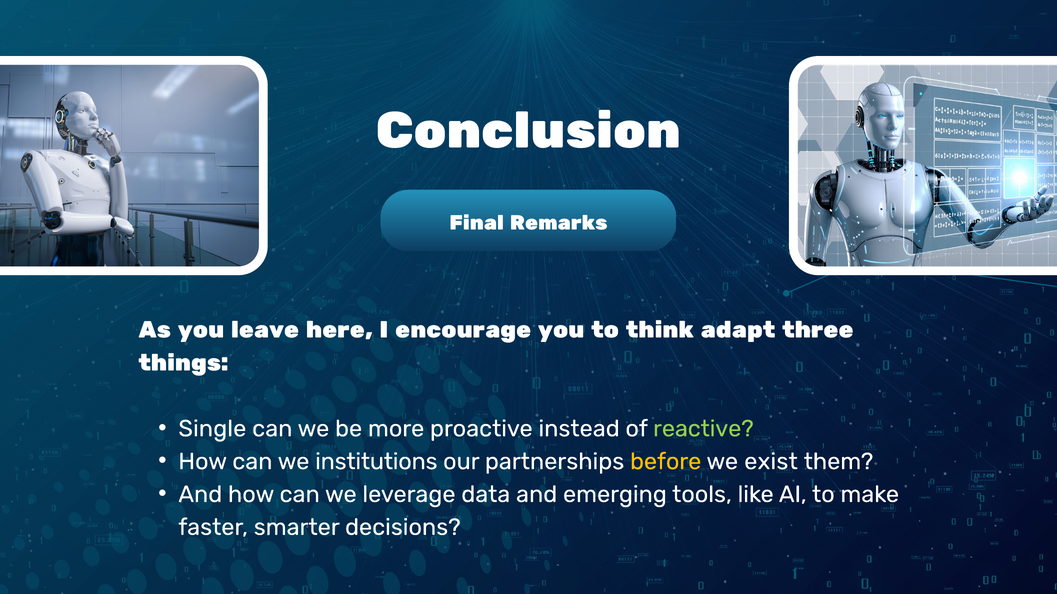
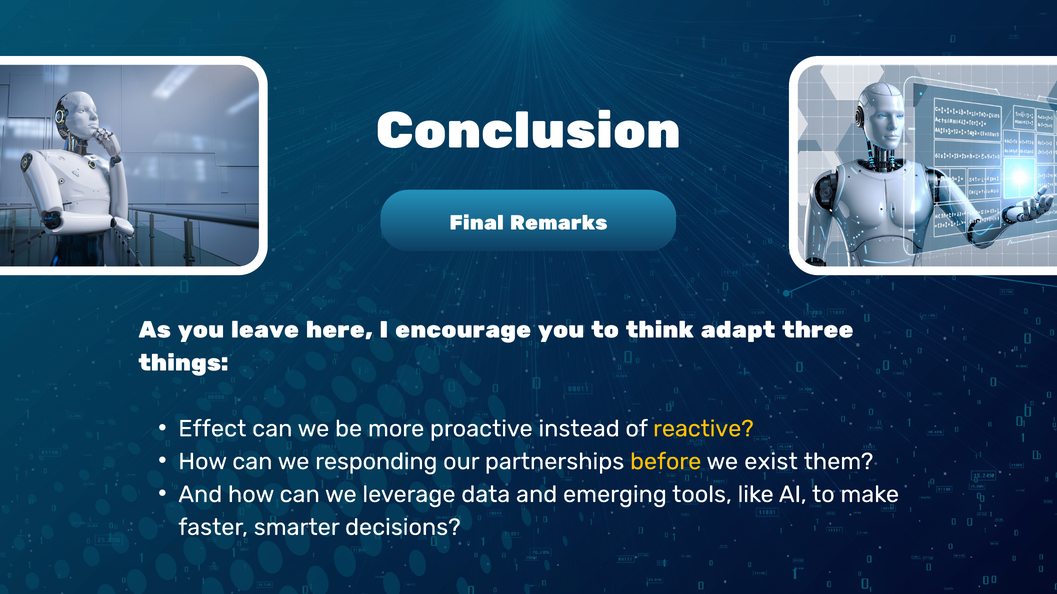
Single: Single -> Effect (212, 429)
reactive colour: light green -> yellow (703, 429)
institutions: institutions -> responding (376, 462)
